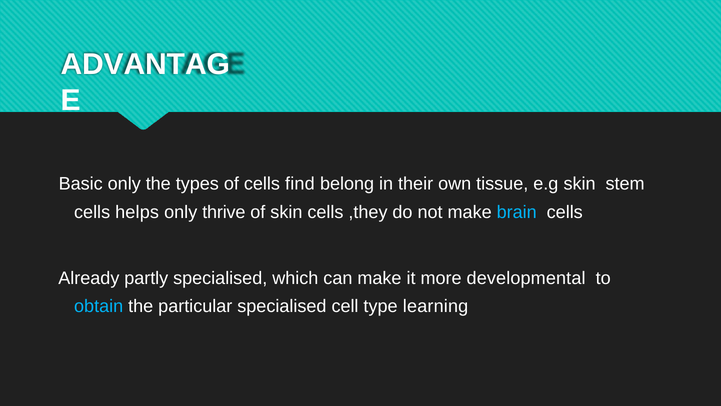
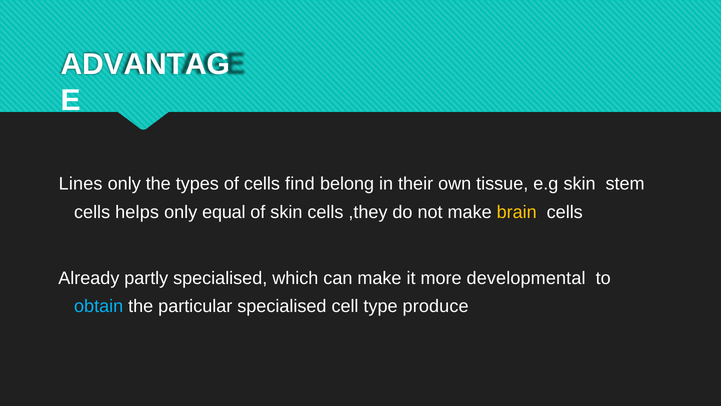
Basic: Basic -> Lines (81, 184)
thrive: thrive -> equal (224, 212)
brain colour: light blue -> yellow (517, 212)
learning: learning -> produce (436, 306)
